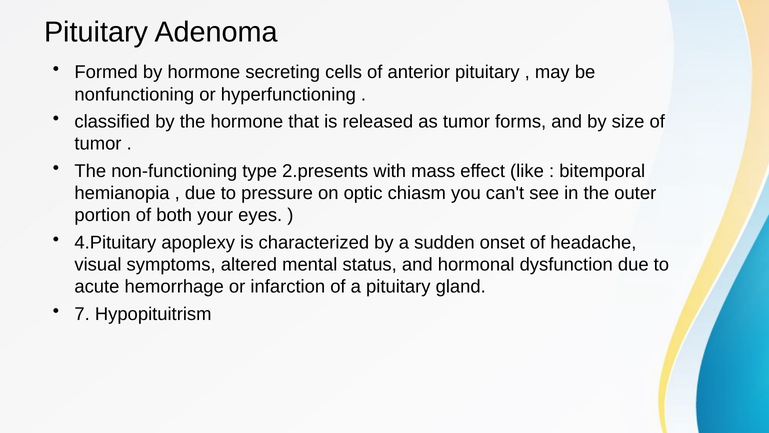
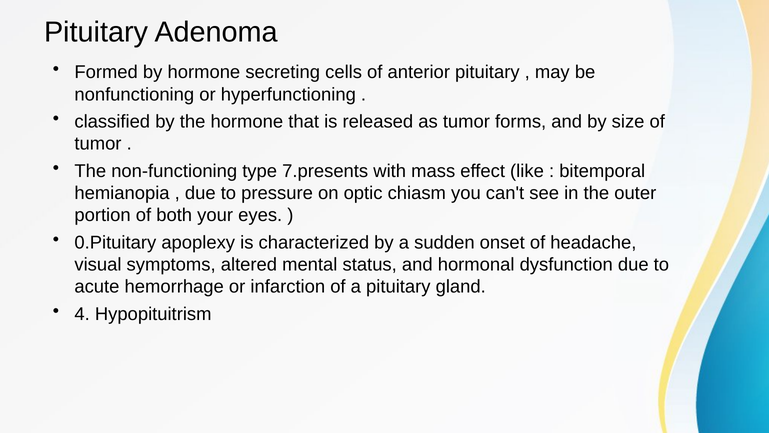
2.presents: 2.presents -> 7.presents (325, 171)
4.Pituitary: 4.Pituitary -> 0.Pituitary (115, 242)
7: 7 -> 4 (82, 314)
